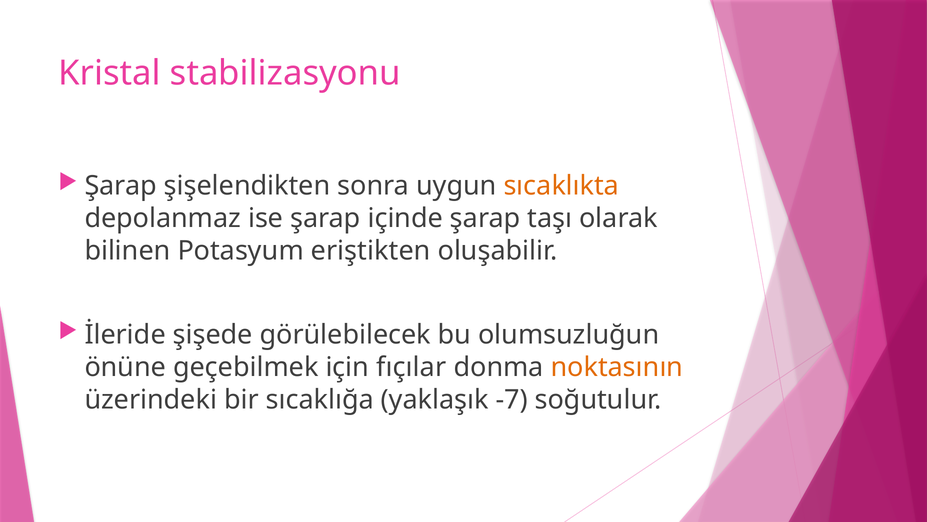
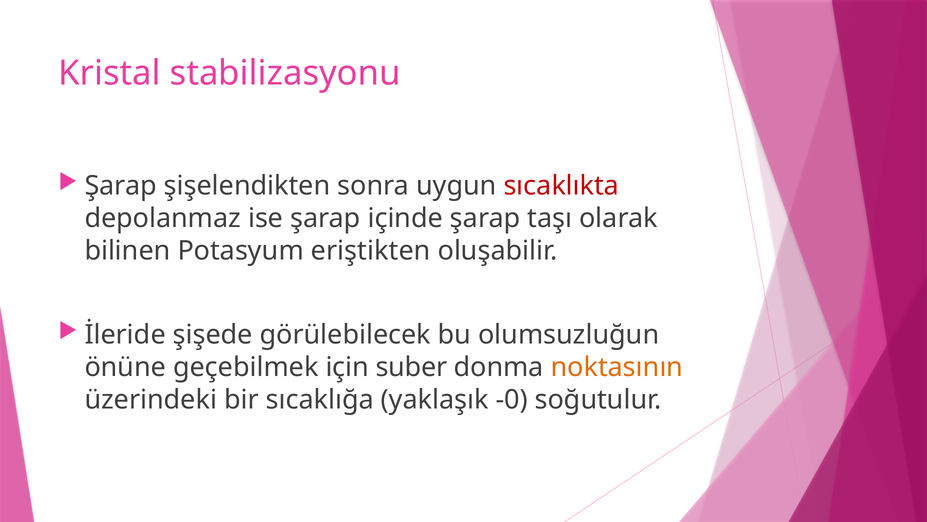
sıcaklıkta colour: orange -> red (561, 186)
fıçılar: fıçılar -> suber (411, 367)
-7: -7 -> -0 (512, 399)
